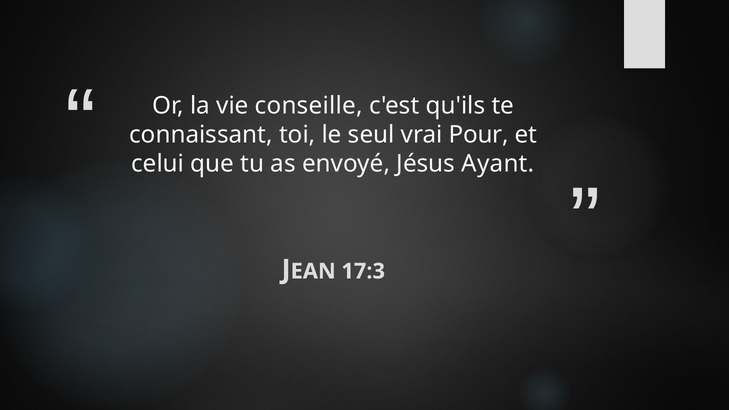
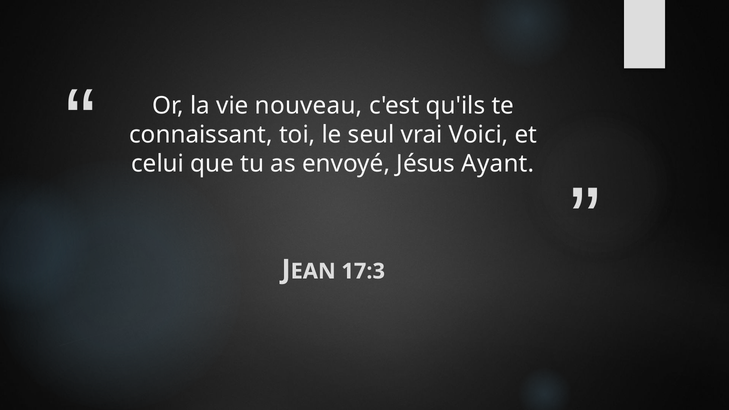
conseille: conseille -> nouveau (309, 106)
Pour: Pour -> Voici (479, 135)
